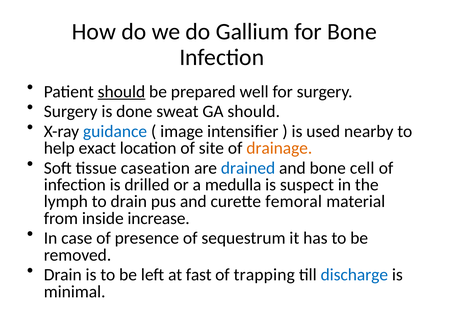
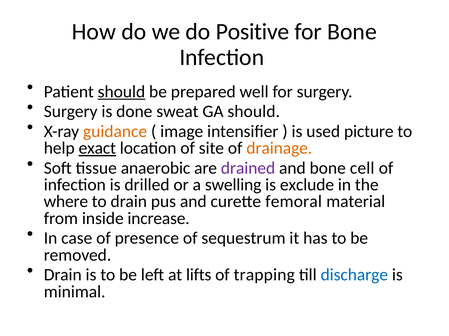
Gallium: Gallium -> Positive (253, 32)
guidance colour: blue -> orange (115, 132)
nearby: nearby -> picture (369, 132)
exact underline: none -> present (97, 149)
caseation: caseation -> anaerobic (156, 168)
drained colour: blue -> purple (248, 168)
medulla: medulla -> swelling (233, 185)
suspect: suspect -> exclude (307, 185)
lymph: lymph -> where (66, 202)
fast: fast -> lifts (199, 275)
